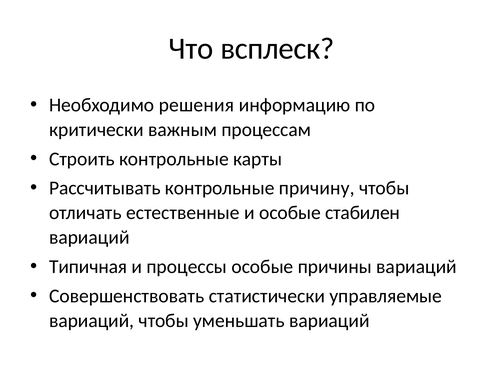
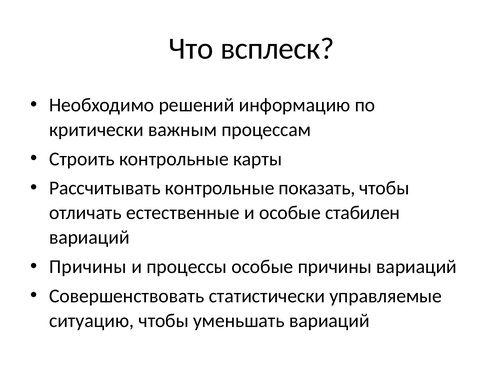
решения: решения -> решений (197, 105)
причину: причину -> показать (317, 188)
Типичная: Типичная -> Причины (88, 266)
вариаций: вариаций -> ситуацию (92, 320)
